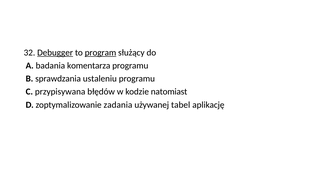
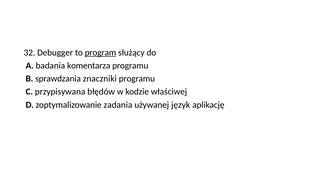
Debugger underline: present -> none (55, 53)
ustaleniu: ustaleniu -> znaczniki (100, 79)
natomiast: natomiast -> właściwej (169, 92)
tabel: tabel -> język (181, 105)
